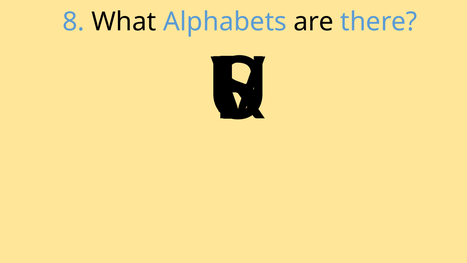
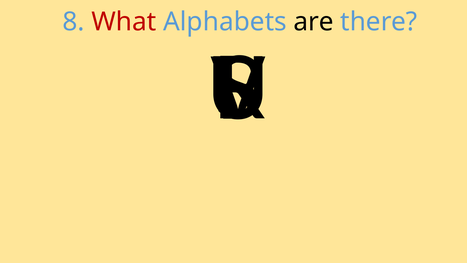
What colour: black -> red (124, 22)
